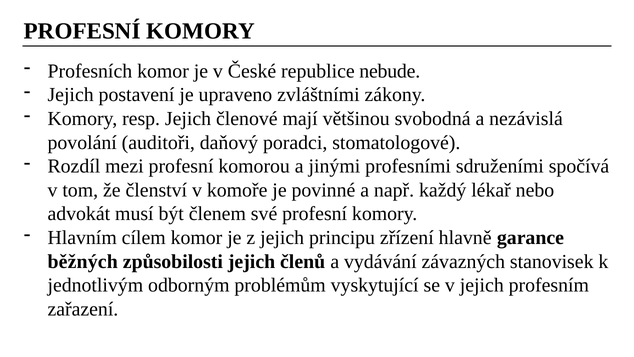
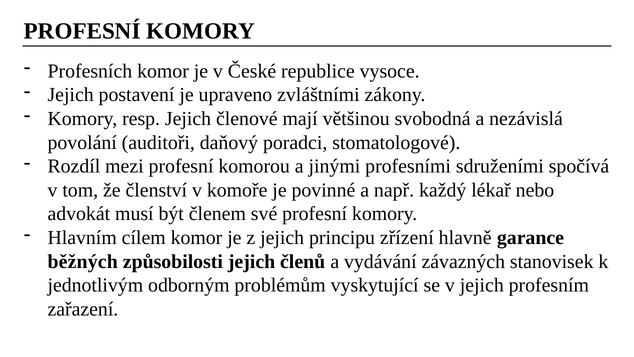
nebude: nebude -> vysoce (390, 71)
